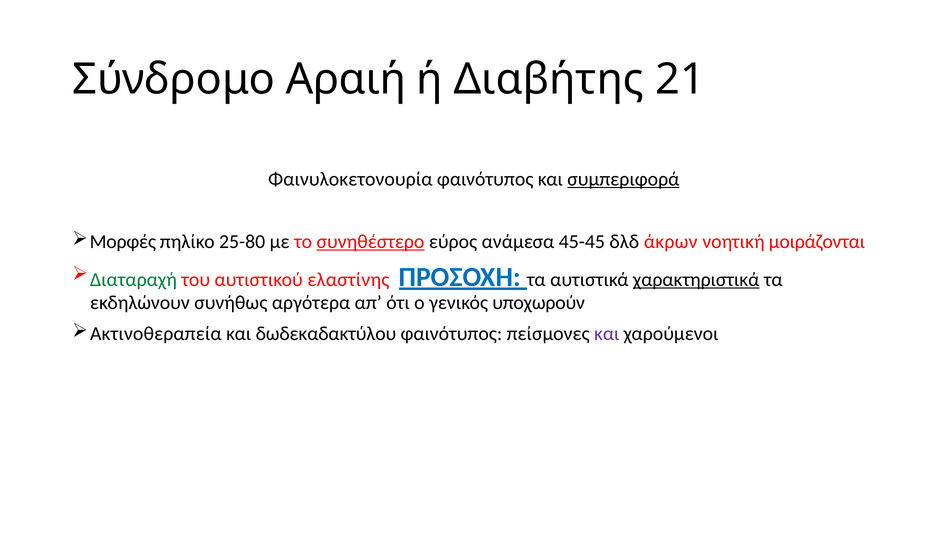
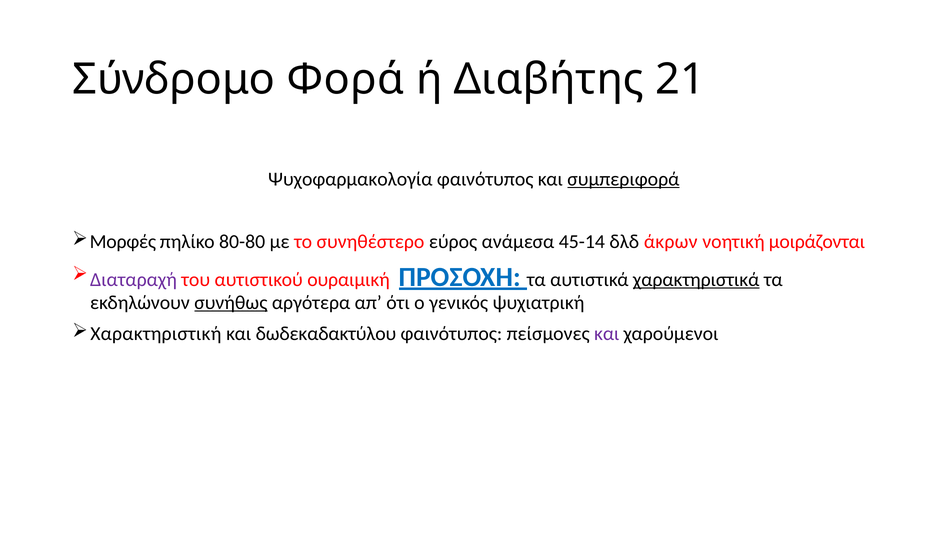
Αραιή: Αραιή -> Φορά (346, 80)
Φαινυλοκετονουρία: Φαινυλοκετονουρία -> Ψυχοφαρμακολογία (350, 179)
25-80: 25-80 -> 80-80 (242, 242)
συνηθέστερο underline: present -> none (370, 242)
45-45: 45-45 -> 45-14 (582, 242)
Διαταραχή colour: green -> purple (133, 280)
ελαστίνης: ελαστίνης -> ουραιμική (349, 280)
συνήθως underline: none -> present (231, 303)
υποχωρούν: υποχωρούν -> ψυχιατρική (539, 303)
Ακτινοθεραπεία: Ακτινοθεραπεία -> Χαρακτηριστική (156, 334)
